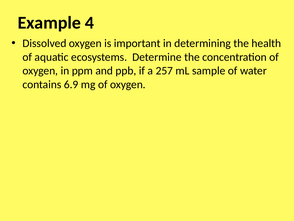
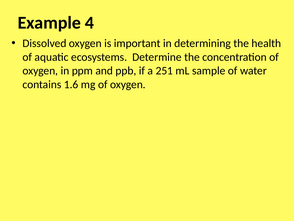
257: 257 -> 251 (164, 71)
6.9: 6.9 -> 1.6 (71, 84)
